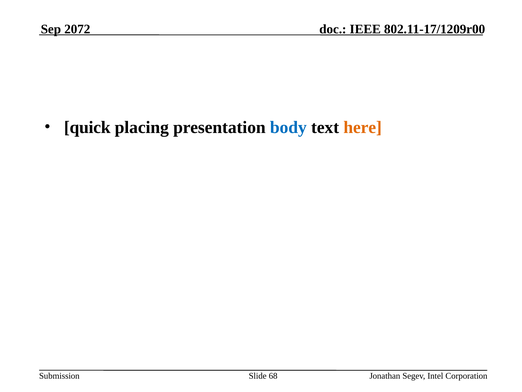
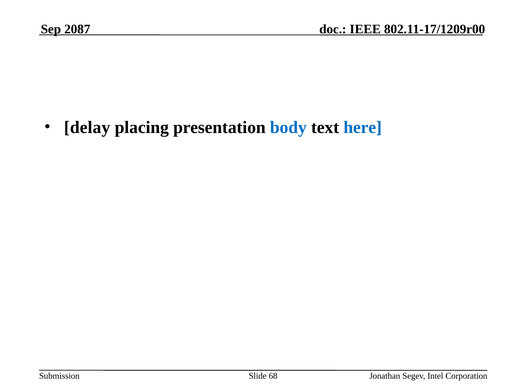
2072: 2072 -> 2087 (77, 29)
quick: quick -> delay (87, 127)
here colour: orange -> blue (363, 127)
